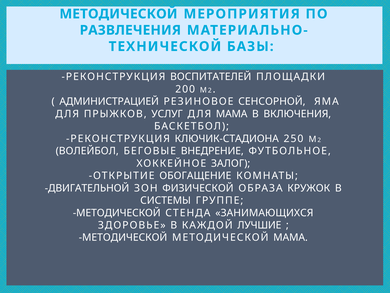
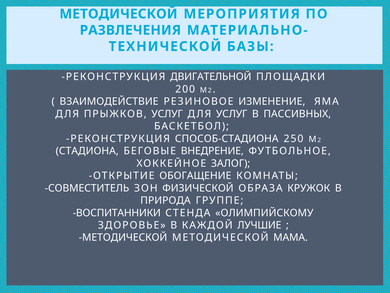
ВОСПИТАТЕЛЕЙ: ВОСПИТАТЕЛЕЙ -> ДВИГАТЕЛЬНОЙ (211, 77)
АДМИНИСТРАЦИЕЙ: АДМИНИСТРАЦИЕЙ -> ВЗАИМОДЕЙСТВИЕ (109, 101)
СЕНСОРНОЙ: СЕНСОРНОЙ -> ИЗМЕНЕНИЕ (272, 101)
ДЛЯ МАМА: МАМА -> УСЛУГ (232, 114)
ВКЛЮЧЕНИЯ: ВКЛЮЧЕНИЯ -> ПАССИВНЫХ (297, 114)
КЛЮЧИК-СТАДИОНА: КЛЮЧИК-СТАДИОНА -> СПОСОБ-СТАДИОНА (227, 138)
ВОЛЕЙБОЛ: ВОЛЕЙБОЛ -> СТАДИОНА (87, 151)
ДВИГАТЕЛЬНОЙ: ДВИГАТЕЛЬНОЙ -> СОВМЕСТИТЕЛЬ (87, 188)
СИСТЕМЫ: СИСТЕМЫ -> ПРИРОДА (165, 200)
МЕТОДИЧЕСКОЙ: МЕТОДИЧЕСКОЙ -> ВОСПИТАННИКИ (117, 212)
ЗАНИМАЮЩИХСЯ: ЗАНИМАЮЩИХСЯ -> ОЛИМПИЙСКОМУ (264, 212)
